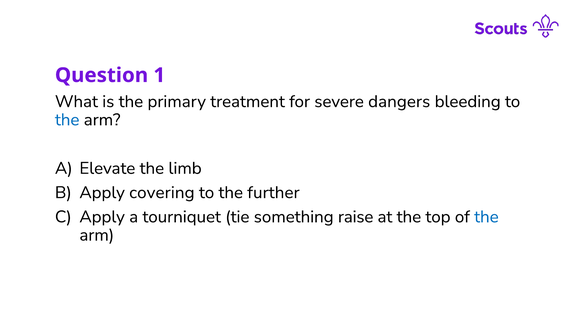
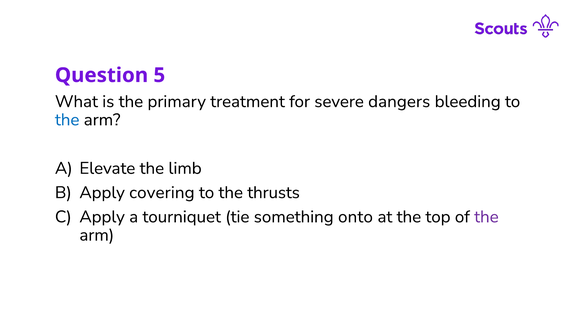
1: 1 -> 5 (159, 75)
further: further -> thrusts (274, 193)
raise: raise -> onto (355, 217)
the colour: blue -> purple (486, 217)
